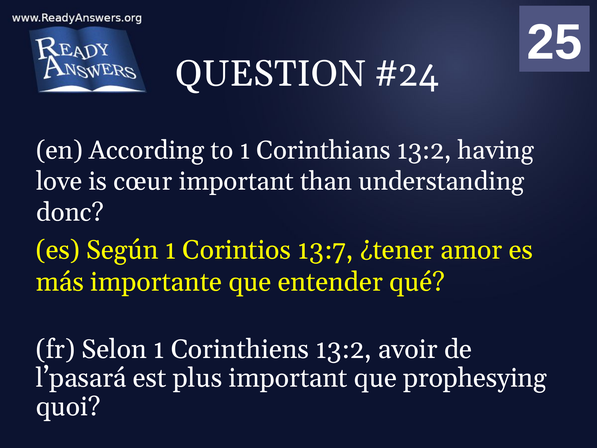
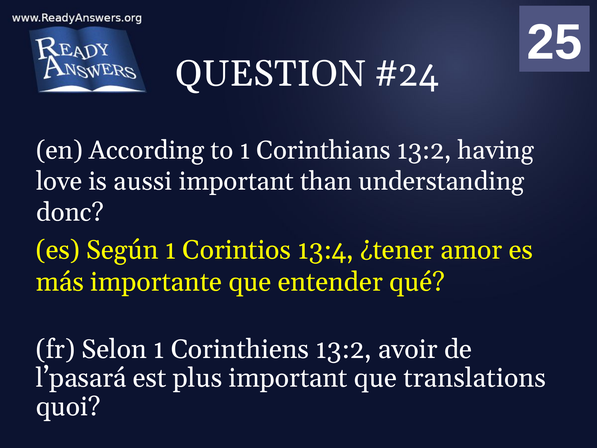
cœur: cœur -> aussi (143, 181)
13:7: 13:7 -> 13:4 (326, 250)
prophesying: prophesying -> translations (475, 378)
